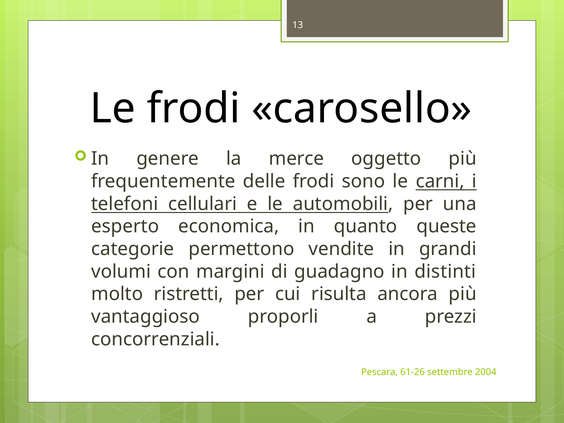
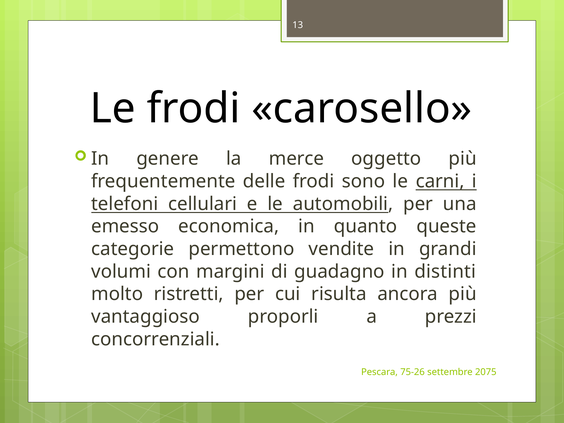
esperto: esperto -> emesso (125, 226)
61-26: 61-26 -> 75-26 (412, 372)
2004: 2004 -> 2075 (486, 372)
